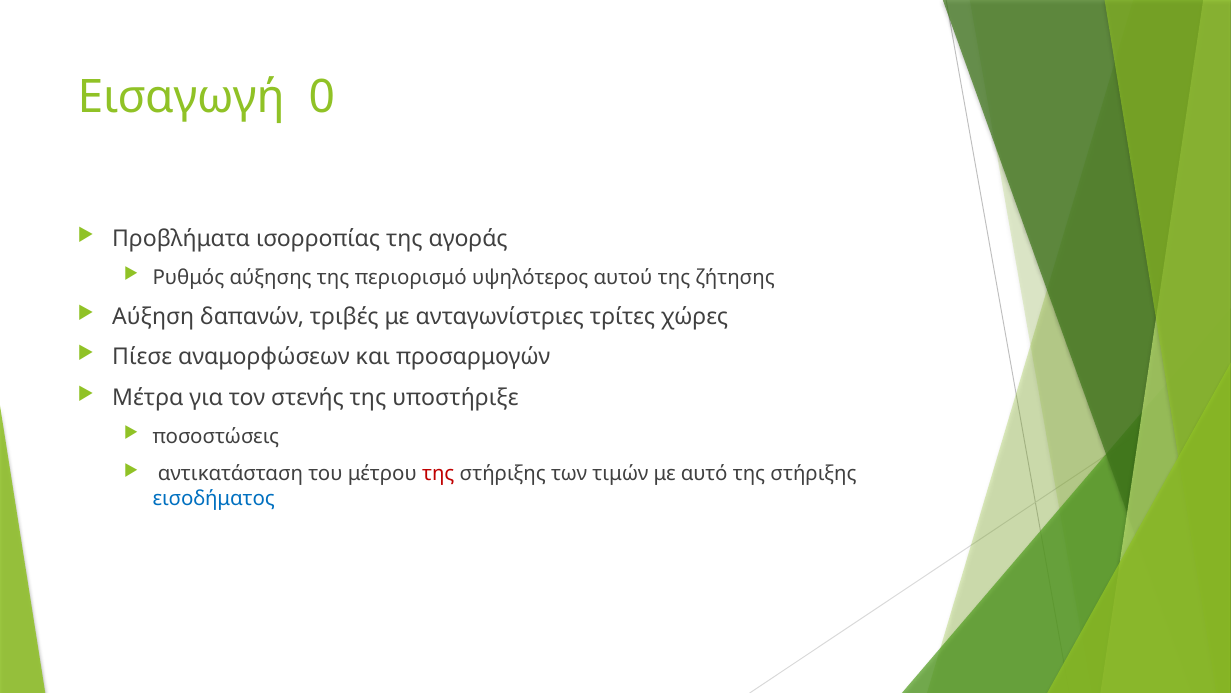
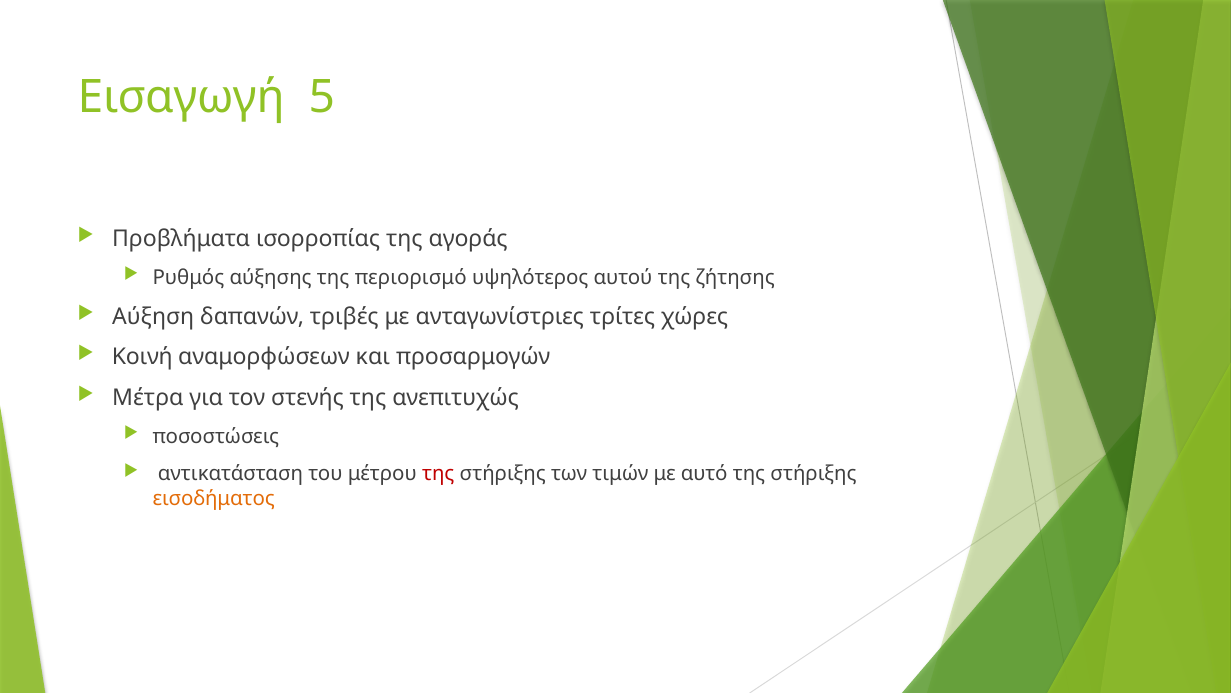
0: 0 -> 5 (322, 97)
Πίεσε: Πίεσε -> Κοινή (142, 357)
υποστήριξε: υποστήριξε -> ανεπιτυχώς (456, 397)
εισοδήματος colour: blue -> orange (214, 498)
